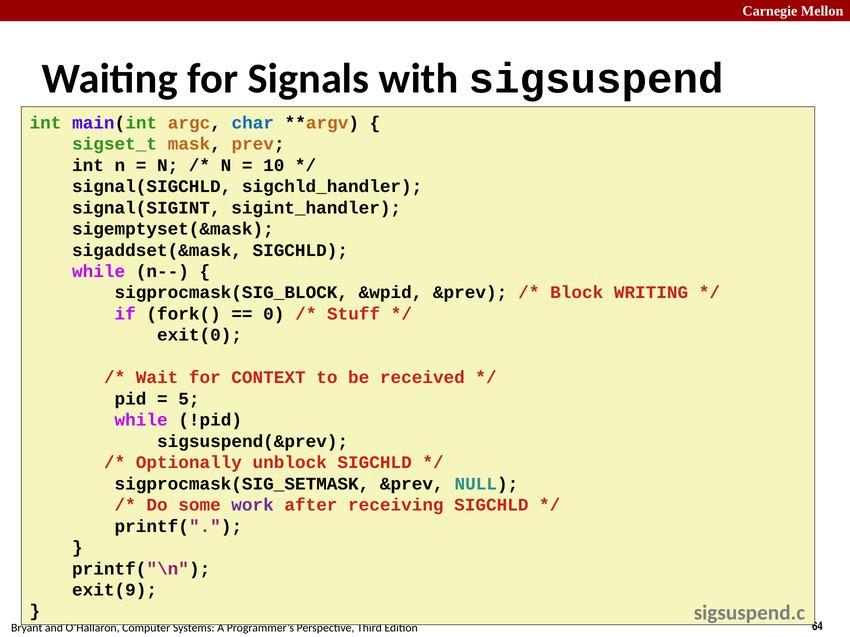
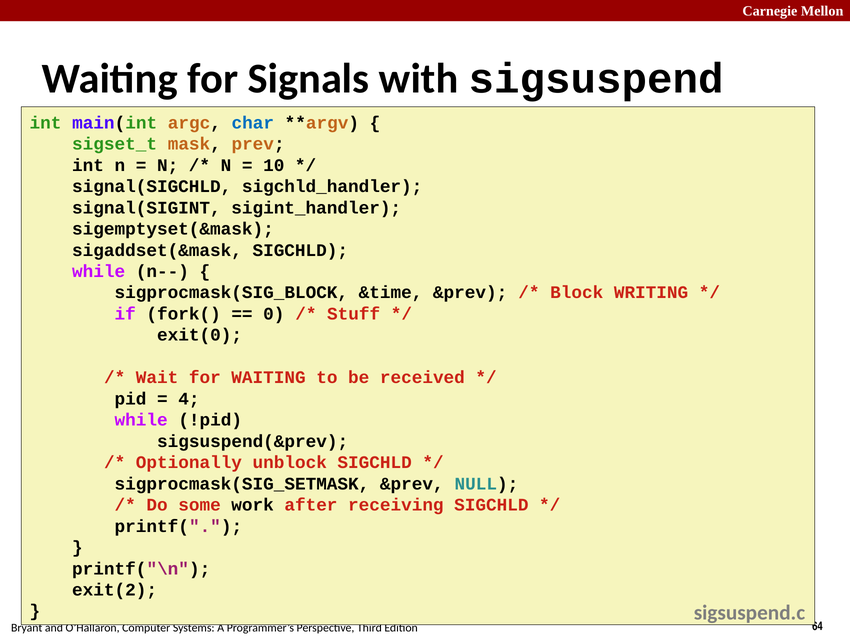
&wpid: &wpid -> &time (391, 293)
for CONTEXT: CONTEXT -> WAITING (269, 378)
5: 5 -> 4 (189, 399)
work colour: purple -> black (253, 505)
exit(9: exit(9 -> exit(2 (115, 590)
